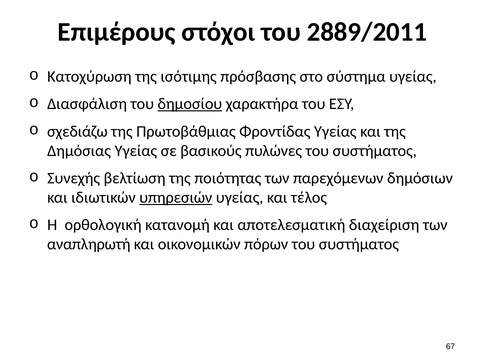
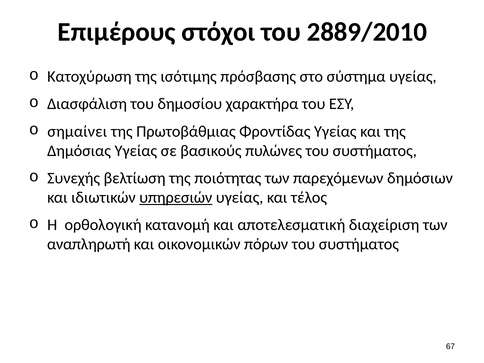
2889/2011: 2889/2011 -> 2889/2010 (367, 32)
δημοσίου underline: present -> none (190, 104)
σχεδιάζω: σχεδιάζω -> σημαίνει (77, 131)
